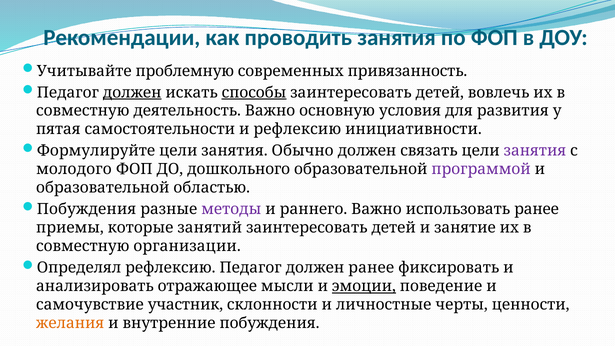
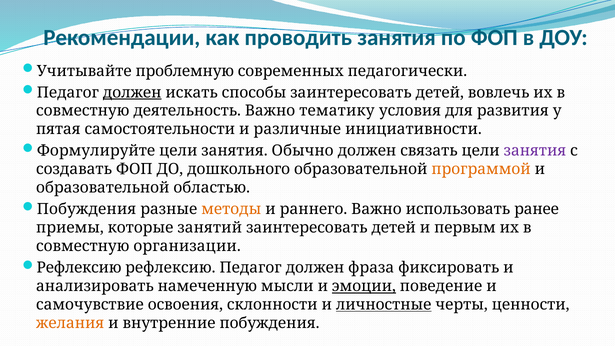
привязанность: привязанность -> педагогически (407, 71)
способы underline: present -> none (254, 92)
основную: основную -> тематику (337, 111)
и рефлексию: рефлексию -> различные (297, 129)
молодого: молодого -> создавать (74, 169)
программой colour: purple -> orange (481, 169)
методы colour: purple -> orange (231, 209)
занятие: занятие -> первым (465, 228)
Определял: Определял -> Рефлексию (79, 268)
должен ранее: ранее -> фраза (371, 268)
отражающее: отражающее -> намеченную (207, 286)
участник: участник -> освоения (185, 305)
личностные underline: none -> present (384, 305)
